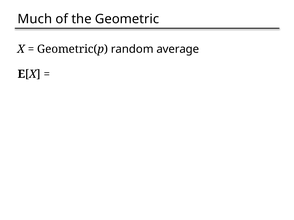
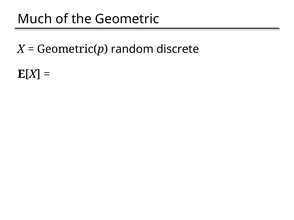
average: average -> discrete (178, 49)
